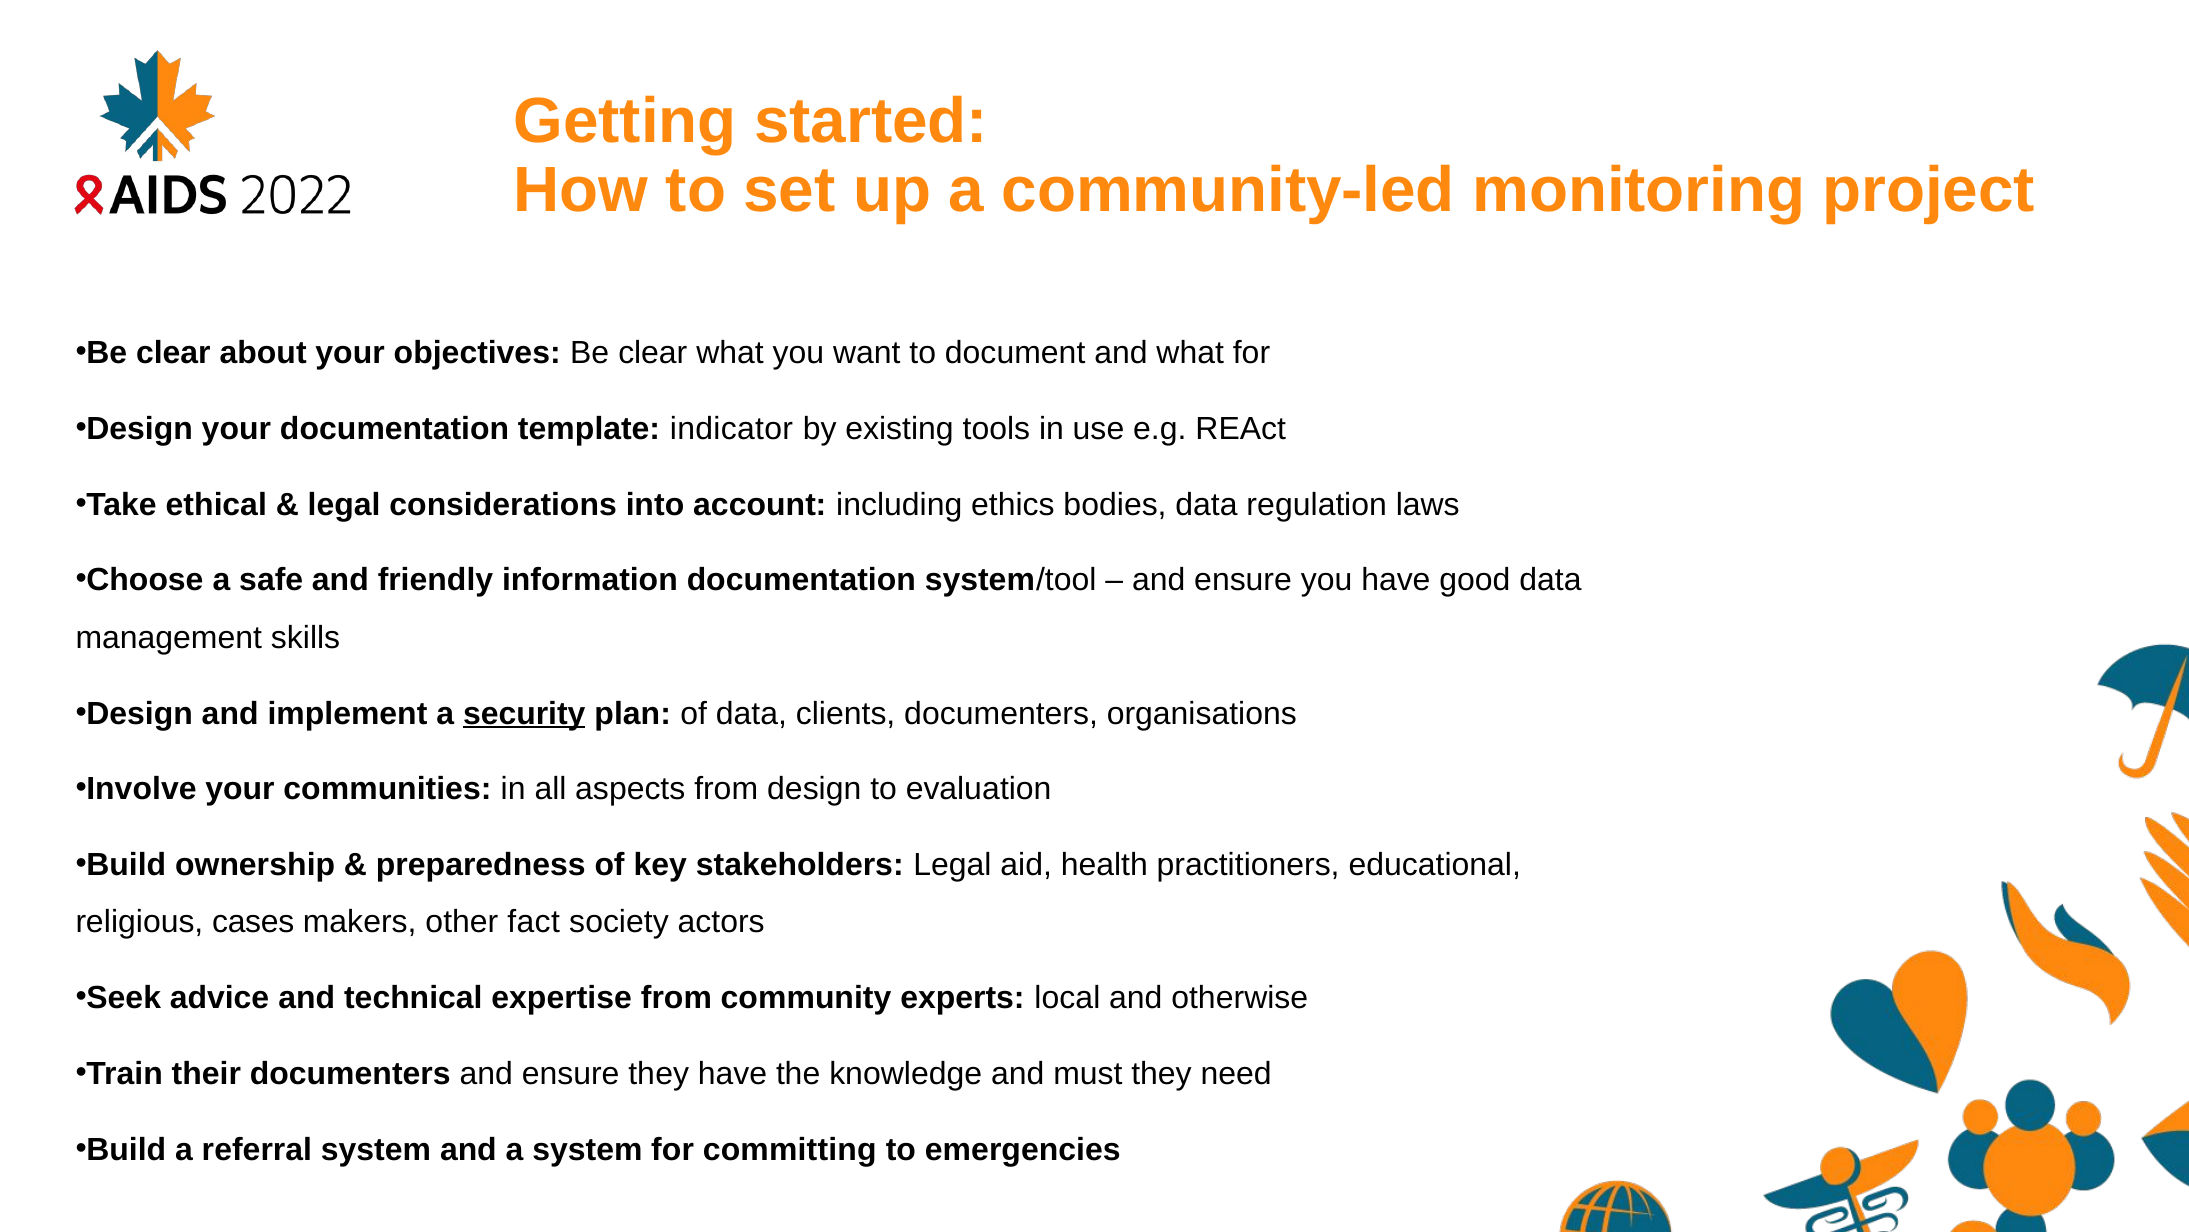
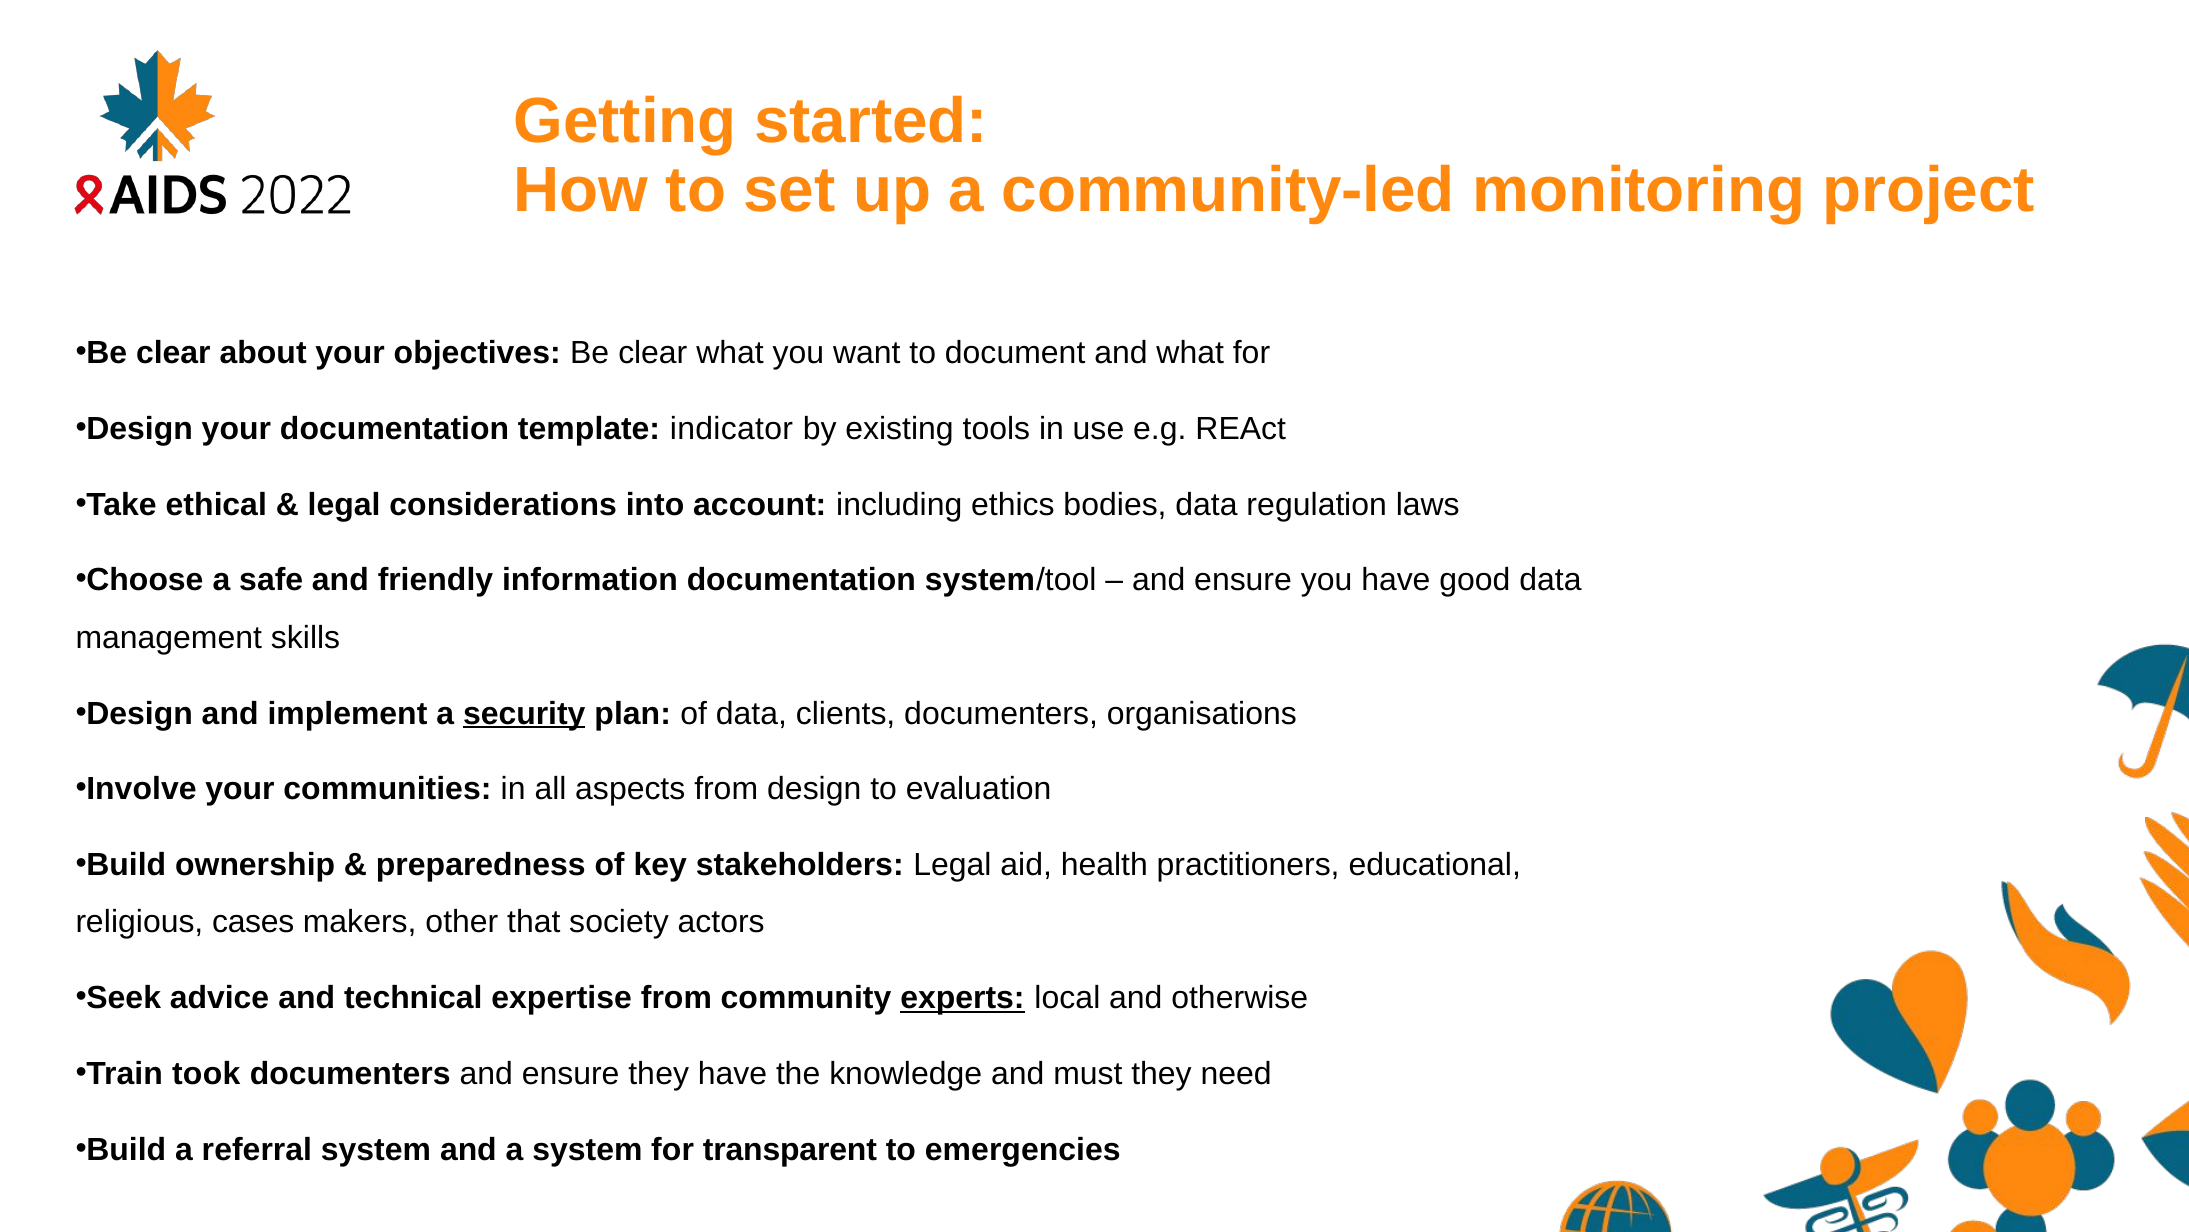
fact: fact -> that (534, 922)
experts underline: none -> present (962, 998)
their: their -> took (206, 1073)
committing: committing -> transparent (790, 1149)
